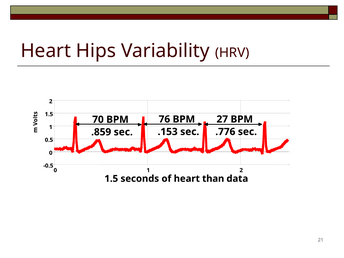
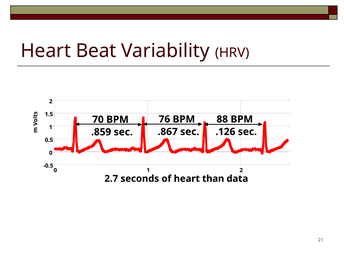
Hips: Hips -> Beat (96, 51)
27: 27 -> 88 (222, 119)
.153: .153 -> .867 (168, 132)
.776: .776 -> .126 (225, 132)
1.5: 1.5 -> 2.7 (111, 179)
